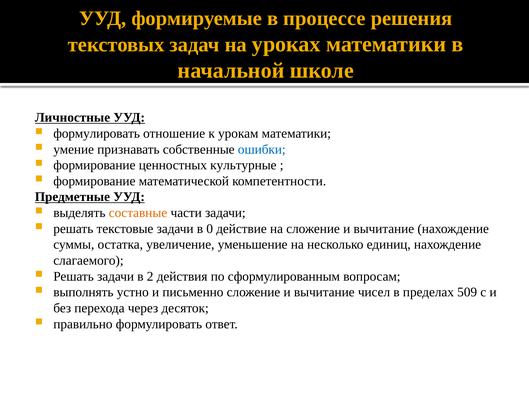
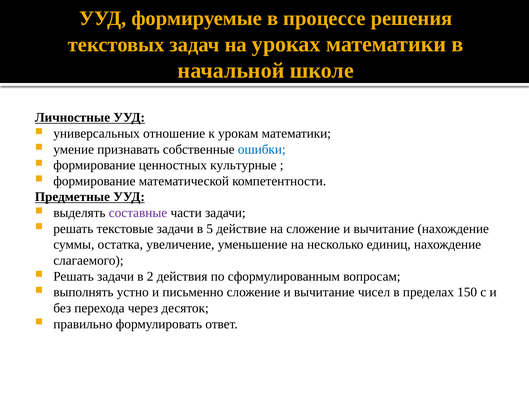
формулировать: формулировать -> универсальных (97, 133)
составные colour: orange -> purple (138, 213)
0: 0 -> 5 (210, 229)
509: 509 -> 150 (467, 292)
